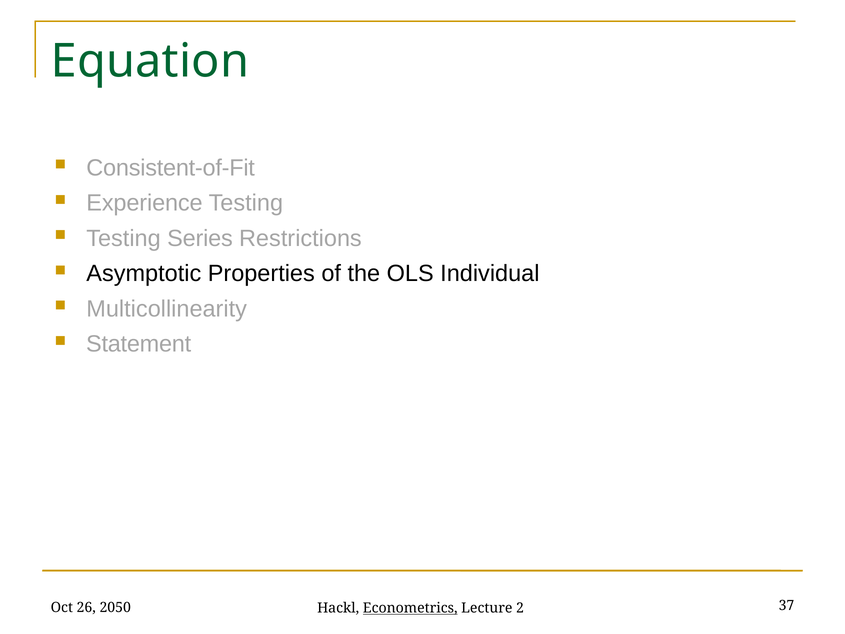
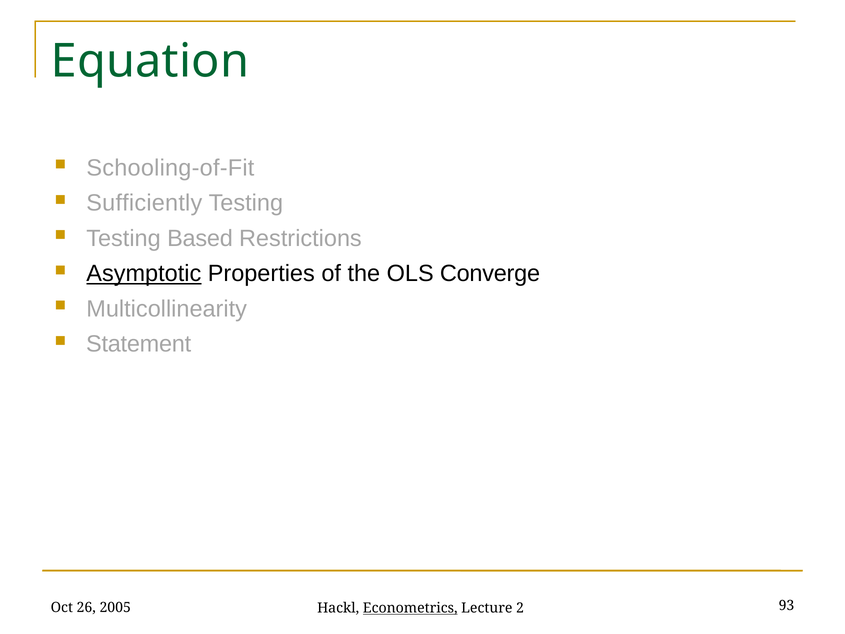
Consistent-of-Fit: Consistent-of-Fit -> Schooling-of-Fit (170, 168)
Experience: Experience -> Sufficiently (144, 203)
Series: Series -> Based (200, 238)
Asymptotic underline: none -> present (144, 274)
Individual: Individual -> Converge (490, 274)
2050: 2050 -> 2005 (115, 607)
37: 37 -> 93 (786, 605)
